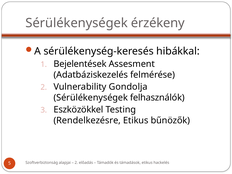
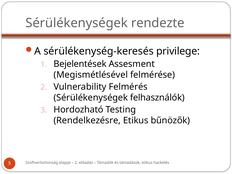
érzékeny: érzékeny -> rendezte (158, 23)
hibákkal: hibákkal -> privilege (178, 51)
Adatbáziskezelés: Adatbáziskezelés -> Megismétlésével (91, 75)
Gondolja: Gondolja -> Felmérés (128, 87)
Eszközökkel: Eszközökkel -> Hordozható (78, 110)
